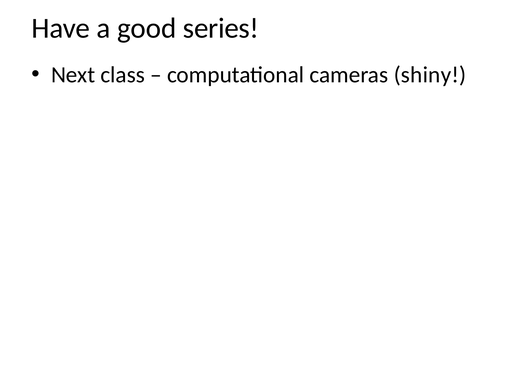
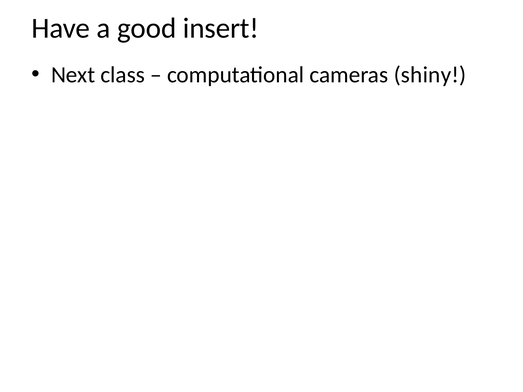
series: series -> insert (221, 28)
